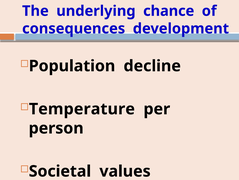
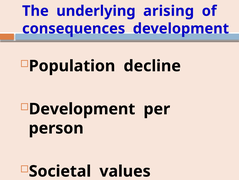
chance: chance -> arising (169, 11)
Temperature: Temperature -> Development (82, 109)
